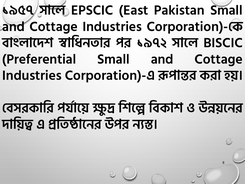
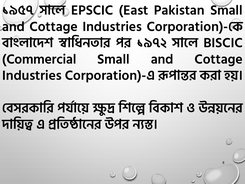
Preferential: Preferential -> Commercial (39, 59)
